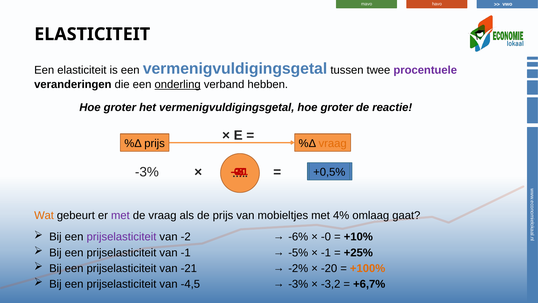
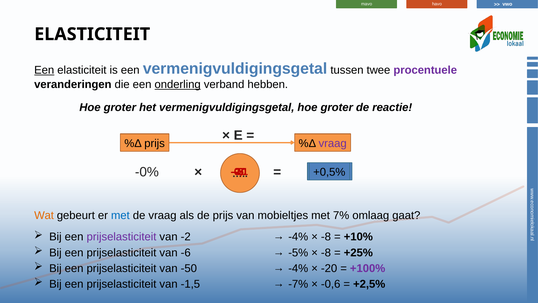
Een underline: none -> present (44, 70)
vraag colour: orange -> purple (333, 143)
-3%: -3% -> -0% (147, 172)
met colour: purple -> blue (120, 215)
4%: 4% -> 7% (341, 215)
-6%: -6% -> -4% (298, 237)
-0: -0 -> -8 (326, 237)
van -1: -1 -> -6 (186, 252)
-1: -1 -> -8 (326, 252)
-21: -21 -> -50 (189, 268)
-2%: -2% -> -4% (298, 268)
+100% colour: orange -> purple (368, 268)
-4,5: -4,5 -> -1,5 (190, 284)
-3%: -3% -> -7% (298, 284)
-3,2: -3,2 -> -0,6 (331, 284)
+6,7%: +6,7% -> +2,5% (369, 284)
